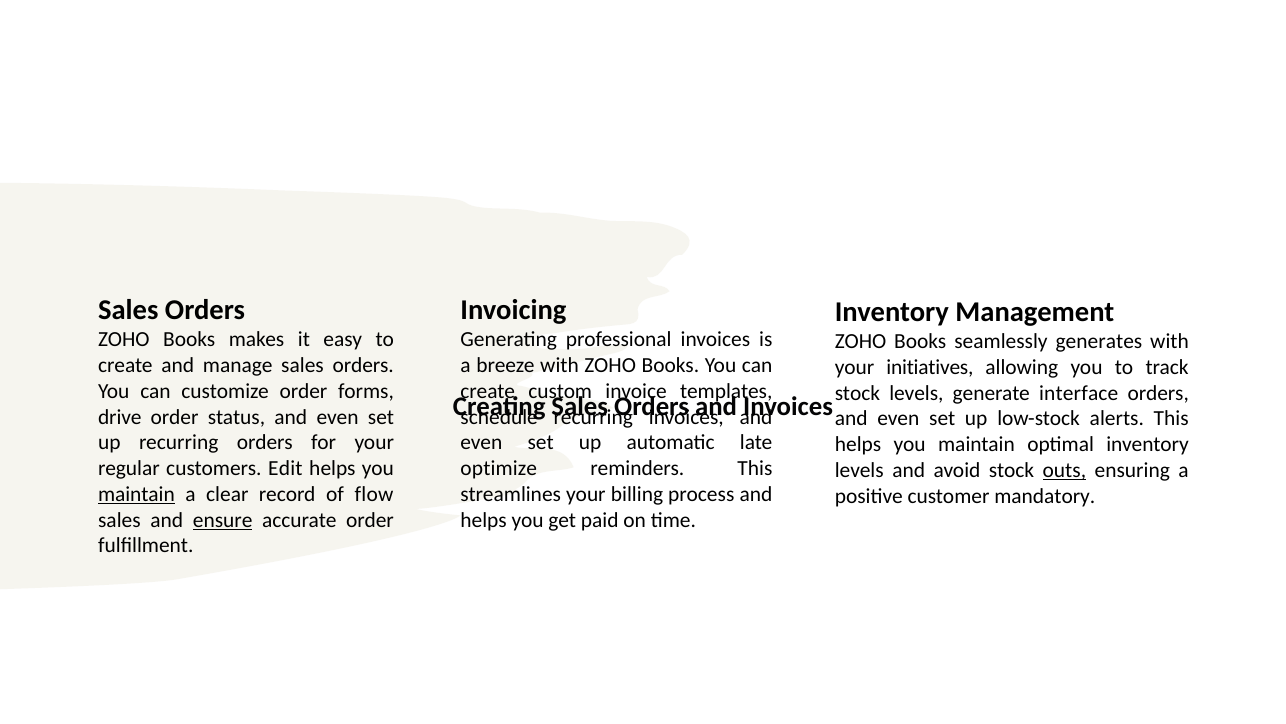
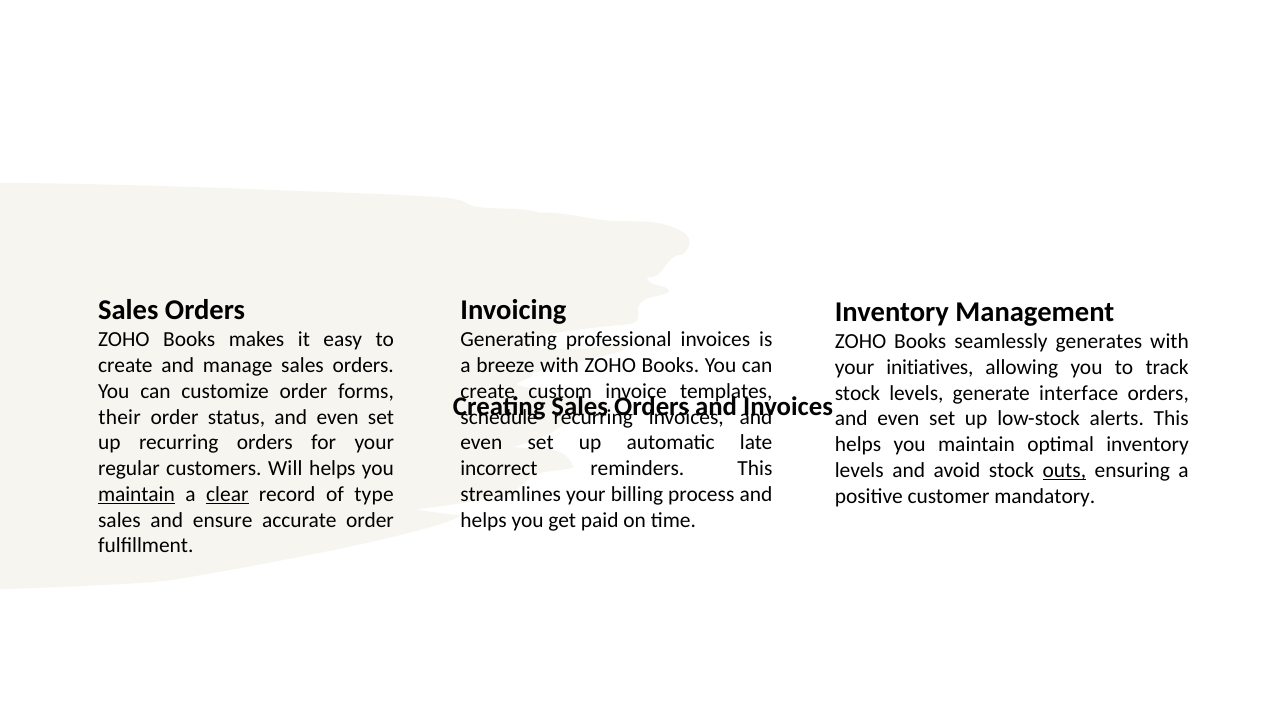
drive: drive -> their (120, 417)
Edit: Edit -> Will (285, 468)
optimize: optimize -> incorrect (499, 468)
clear underline: none -> present (227, 494)
flow: flow -> type (374, 494)
ensure underline: present -> none (223, 520)
